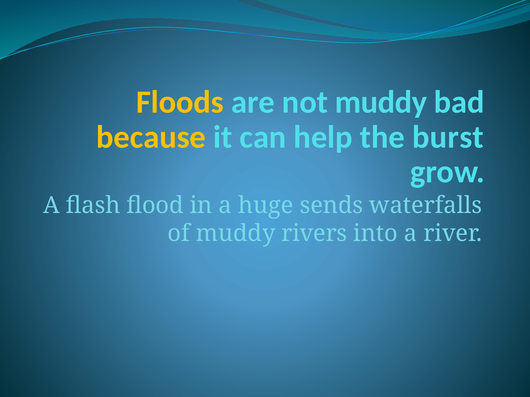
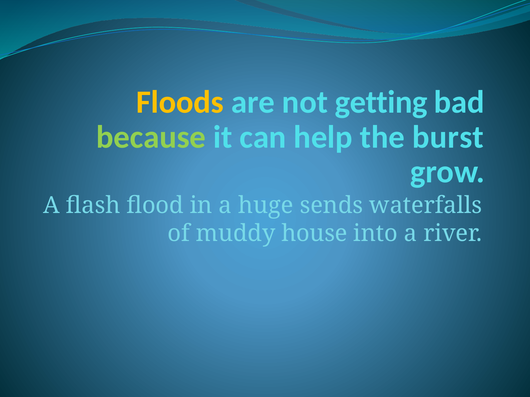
not muddy: muddy -> getting (381, 102)
because colour: yellow -> light green (151, 137)
rivers: rivers -> house (314, 234)
